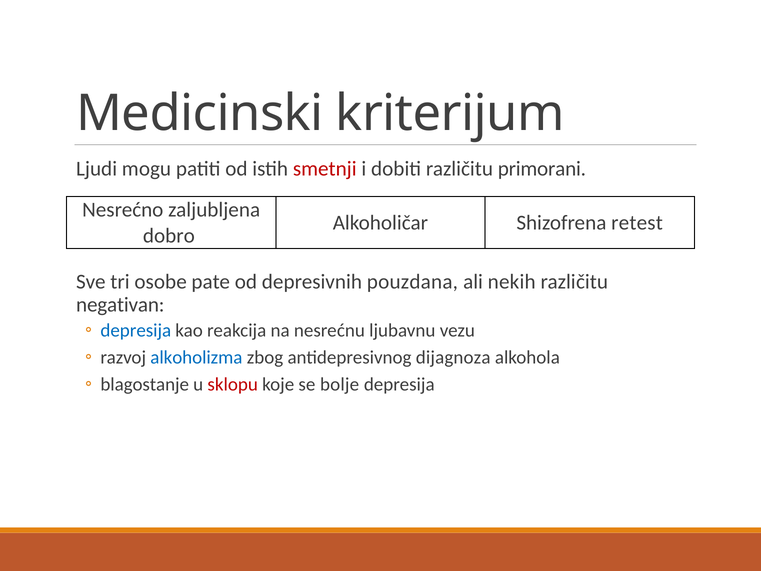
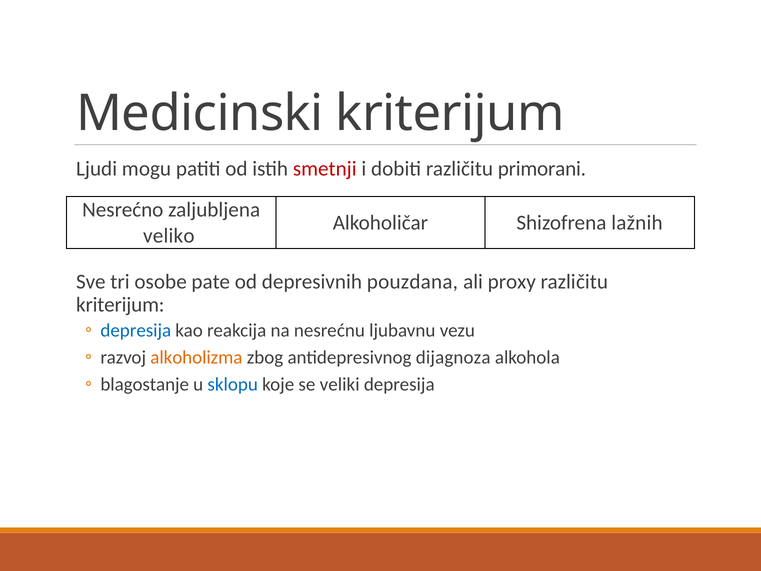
retest: retest -> lažnih (637, 223)
dobro: dobro -> veliko (169, 236)
nekih: nekih -> proxy (512, 282)
negativan: negativan -> kriterijum (120, 304)
alkoholizma colour: blue -> orange (196, 357)
sklopu colour: red -> blue (233, 384)
bolje: bolje -> veliki (340, 384)
